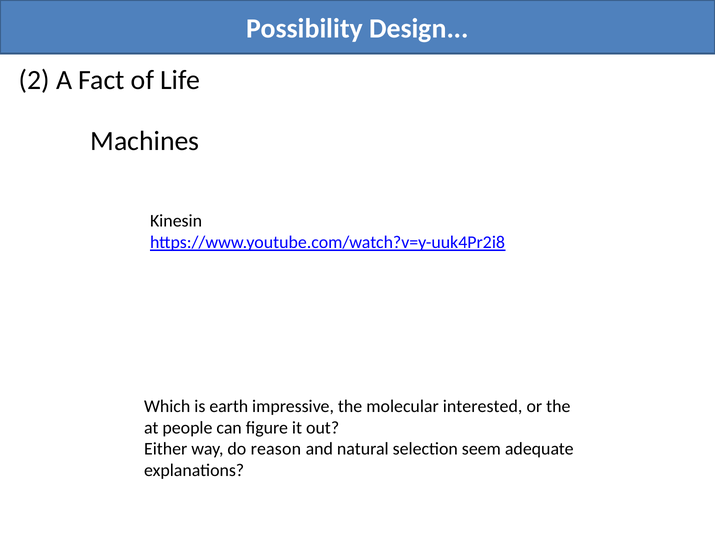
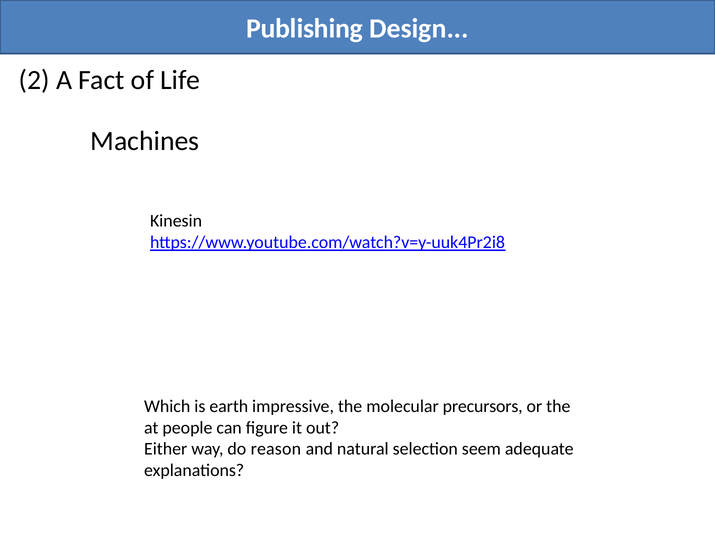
Possibility: Possibility -> Publishing (305, 29)
interested: interested -> precursors (483, 406)
